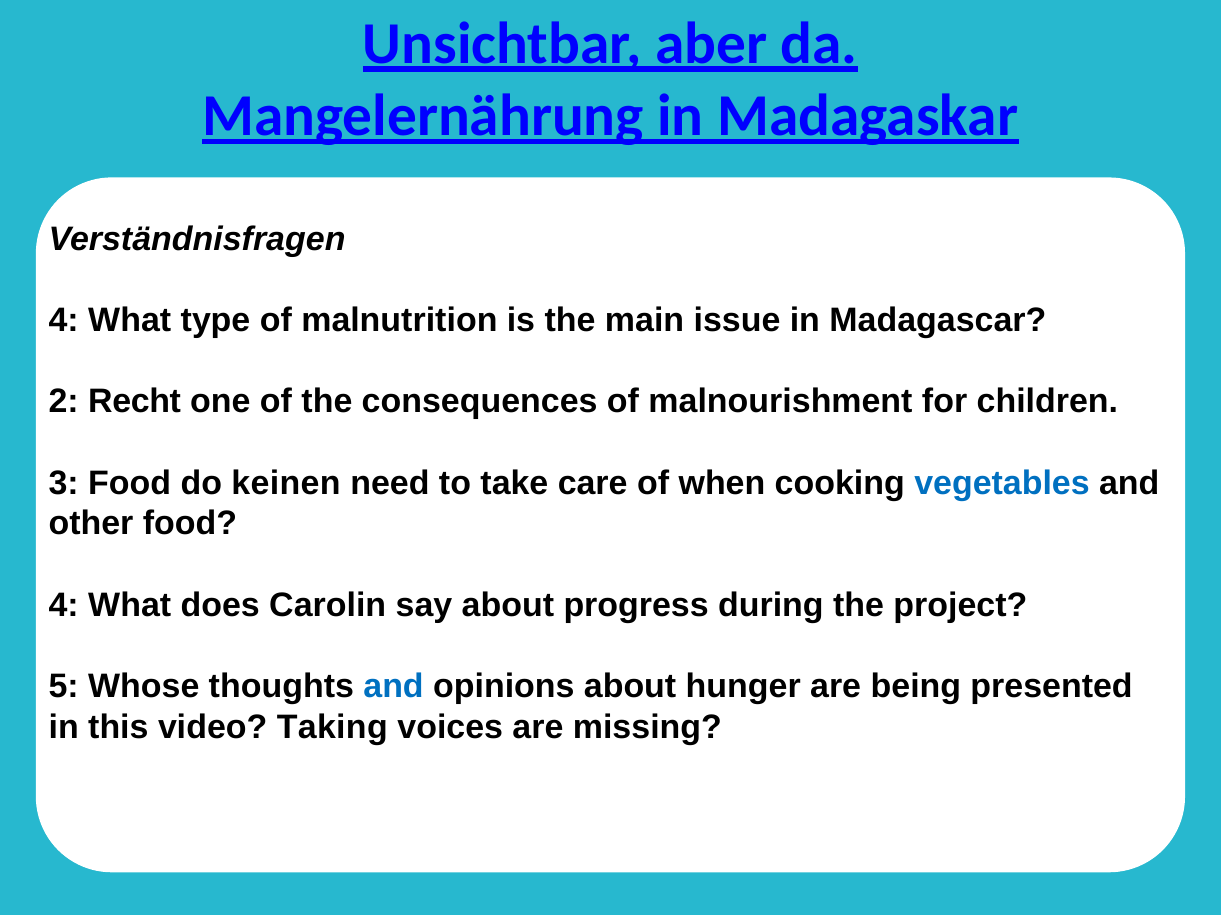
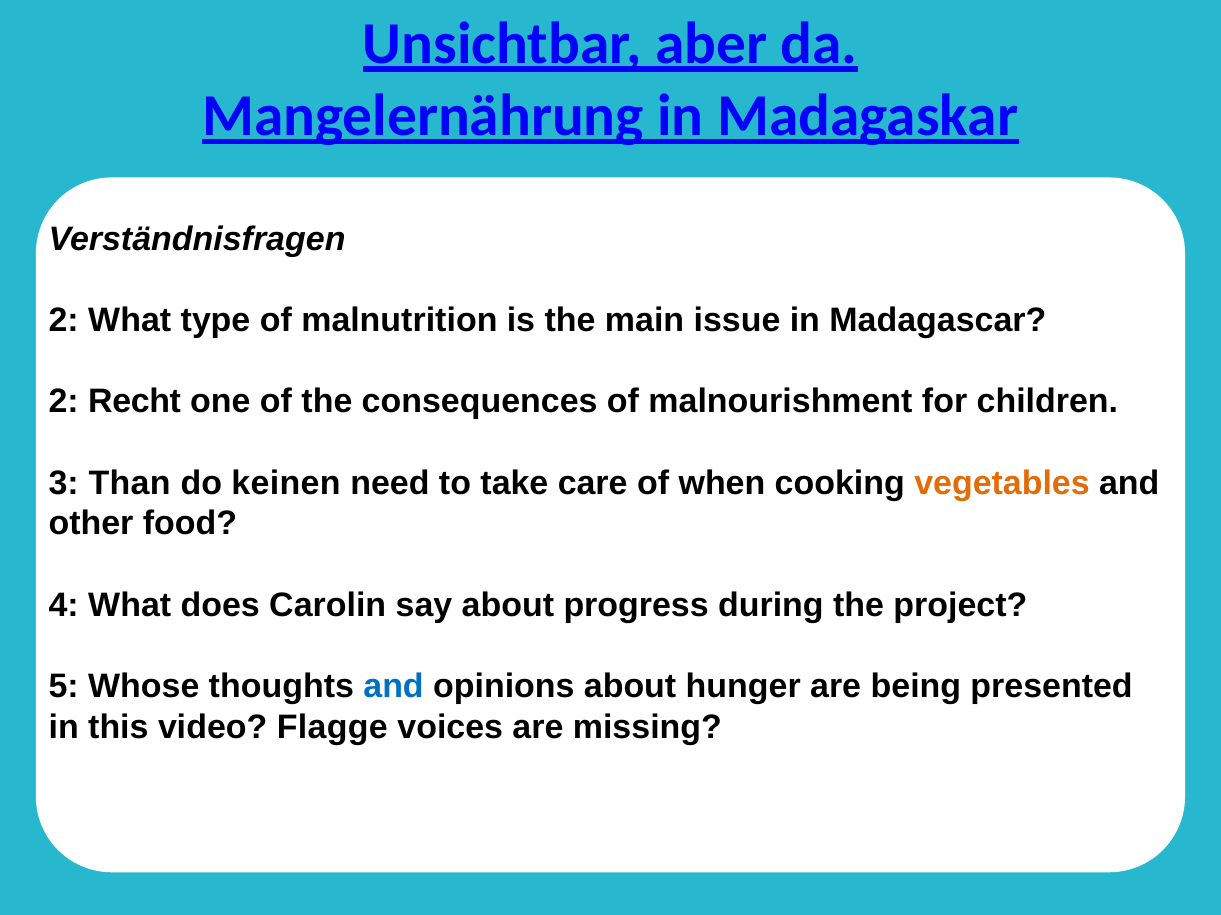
4: 4 -> 2 (64, 321)
3 Food: Food -> Than (130, 483)
vegetables colour: blue -> orange (1002, 483)
Taking: Taking -> Flagge (332, 728)
